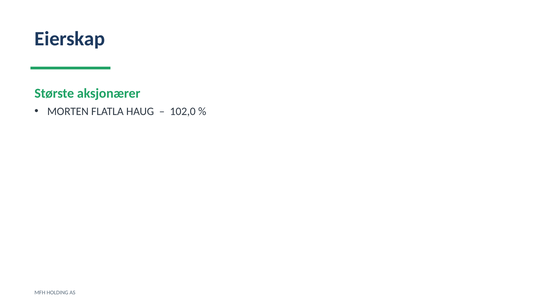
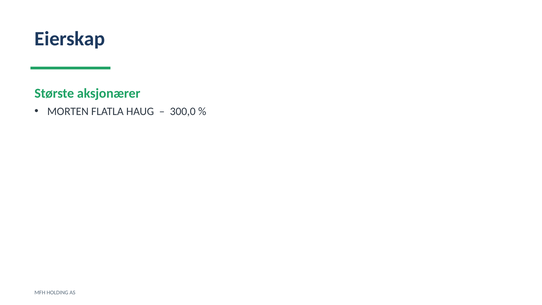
102,0: 102,0 -> 300,0 (183, 111)
